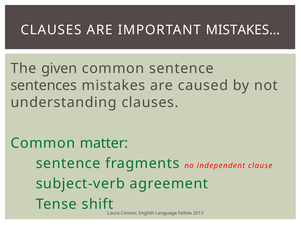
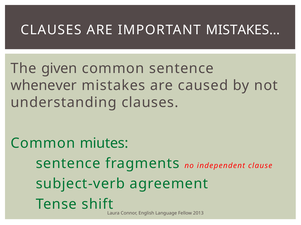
sentences: sentences -> whenever (44, 86)
matter: matter -> miutes (104, 144)
